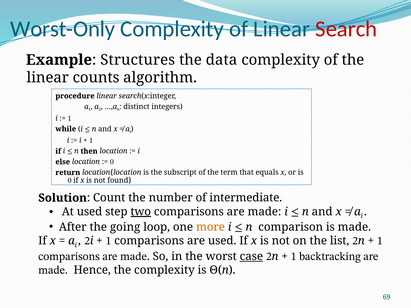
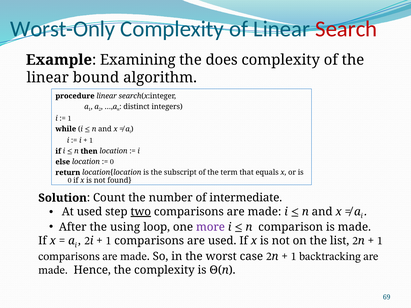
Structures: Structures -> Examining (138, 60)
data: data -> does (222, 60)
counts: counts -> bound (96, 78)
going: going -> using (125, 227)
more colour: orange -> purple (210, 227)
case underline: present -> none (251, 257)
